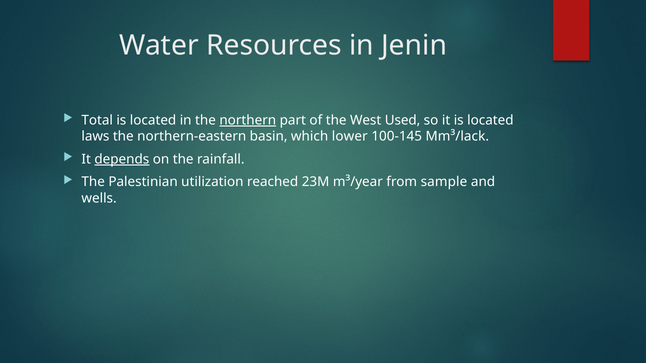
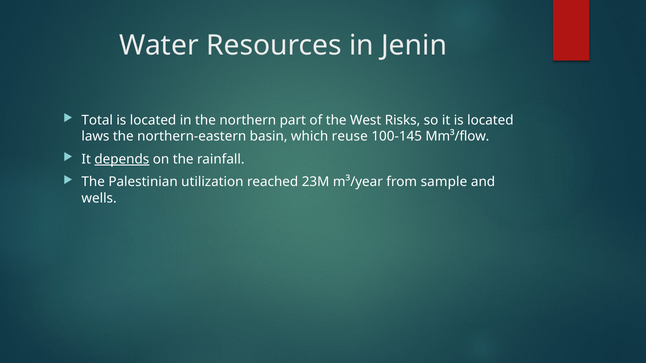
northern underline: present -> none (248, 120)
Used: Used -> Risks (403, 120)
lower: lower -> reuse (350, 136)
Mm³/lack: Mm³/lack -> Mm³/flow (457, 136)
